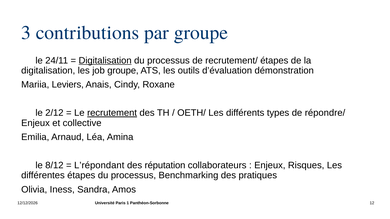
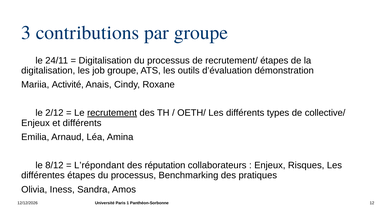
Digitalisation underline: present -> none (105, 61)
Leviers: Leviers -> Activité (68, 85)
répondre/: répondre/ -> collective/ (325, 113)
et collective: collective -> différents (82, 123)
